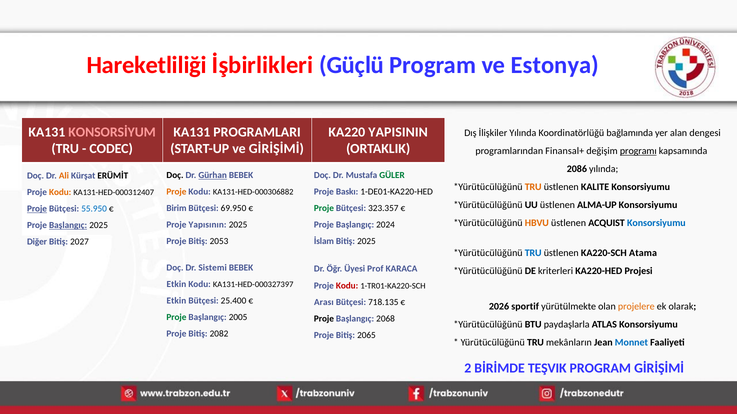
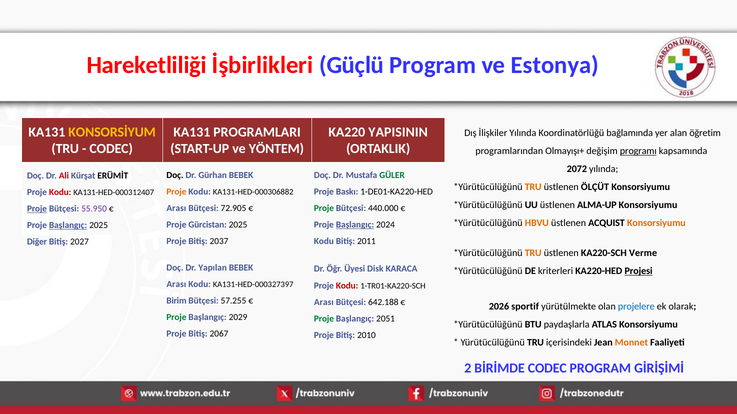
KONSORSİYUM colour: pink -> yellow (112, 132)
dengesi: dengesi -> öğretim (705, 133)
ve GİRİŞİMİ: GİRİŞİMİ -> YÖNTEM (276, 149)
Finansal+: Finansal+ -> Olmayışı+ (565, 151)
2086: 2086 -> 2072 (577, 169)
Gürhan underline: present -> none (213, 175)
Ali colour: orange -> red (64, 176)
KALITE: KALITE -> ÖLÇÜT (595, 187)
Kodu colour: orange -> red (60, 192)
Birim: Birim -> Arası (176, 209)
69.950: 69.950 -> 72.905 (234, 209)
323.357: 323.357 -> 440.000 (383, 209)
55.950 colour: blue -> purple (94, 209)
Konsorsiyumu colour: blue -> orange (656, 223)
Yapısının: Yapısının -> Gürcistan (208, 225)
Başlangıç underline: none -> present (355, 225)
2053: 2053 -> 2037 (219, 242)
İslam: İslam -> Kodu (324, 242)
Bitiş 2025: 2025 -> 2011 (366, 242)
TRU colour: blue -> orange (533, 253)
Atama: Atama -> Verme (643, 253)
Sistemi: Sistemi -> Yapılan (213, 268)
Prof: Prof -> Disk (375, 269)
Projesi underline: none -> present (639, 271)
Etkin: Etkin -> Arası (176, 284)
Etkin: Etkin -> Birim (176, 301)
25.400: 25.400 -> 57.255 (234, 301)
718.135: 718.135 -> 642.188 (383, 302)
projelere colour: orange -> blue (636, 307)
2005: 2005 -> 2029 (238, 318)
Proje colour: black -> green (324, 319)
2068: 2068 -> 2051 (386, 319)
2082: 2082 -> 2067 (219, 334)
2065: 2065 -> 2010 (366, 336)
mekânların: mekânların -> içerisindeki (569, 343)
Monnet colour: blue -> orange (631, 343)
BİRİMDE TEŞVIK: TEŞVIK -> CODEC (547, 369)
